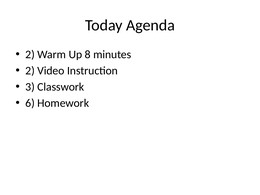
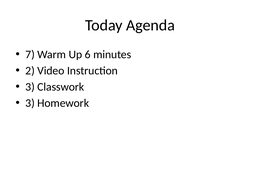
2: 2 -> 7 (30, 55)
8: 8 -> 6 (88, 55)
6: 6 -> 3 (30, 103)
